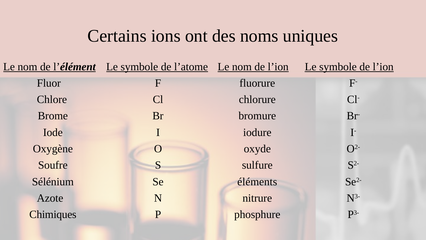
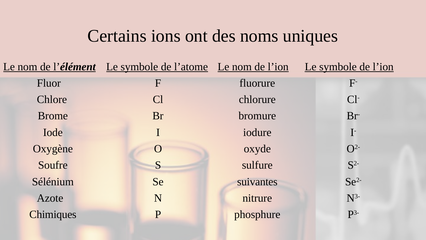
éléments: éléments -> suivantes (257, 181)
